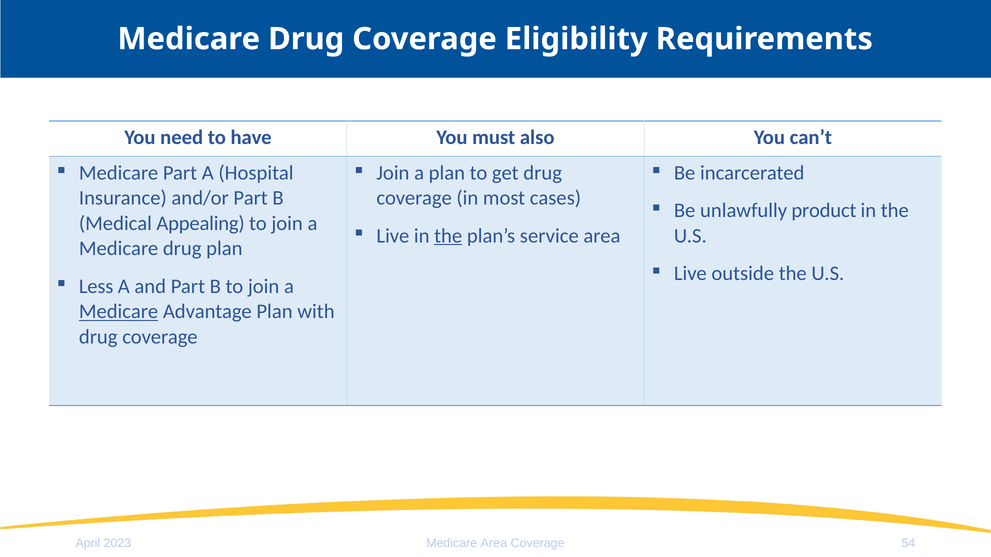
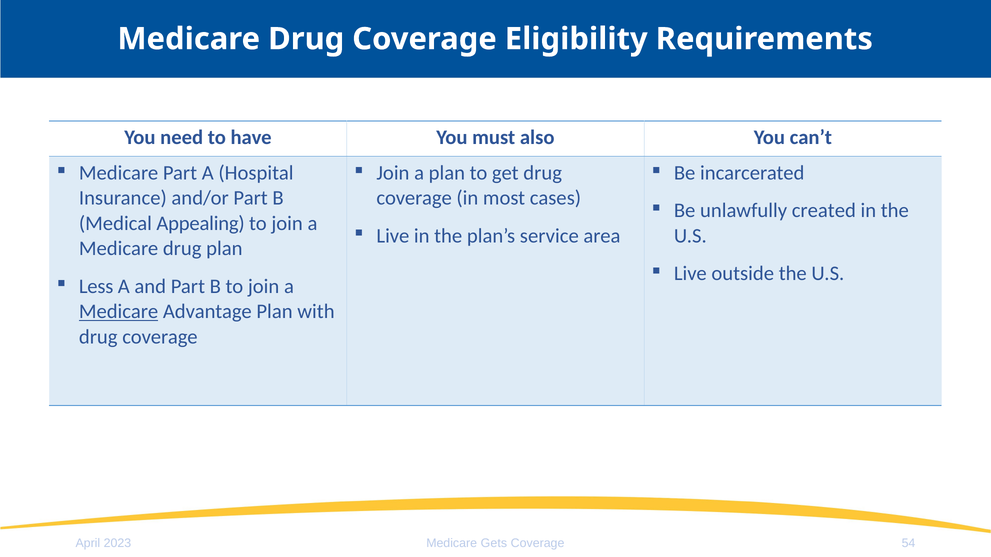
product: product -> created (824, 211)
the underline: present -> none (448, 236)
Medicare Area: Area -> Gets (494, 543)
